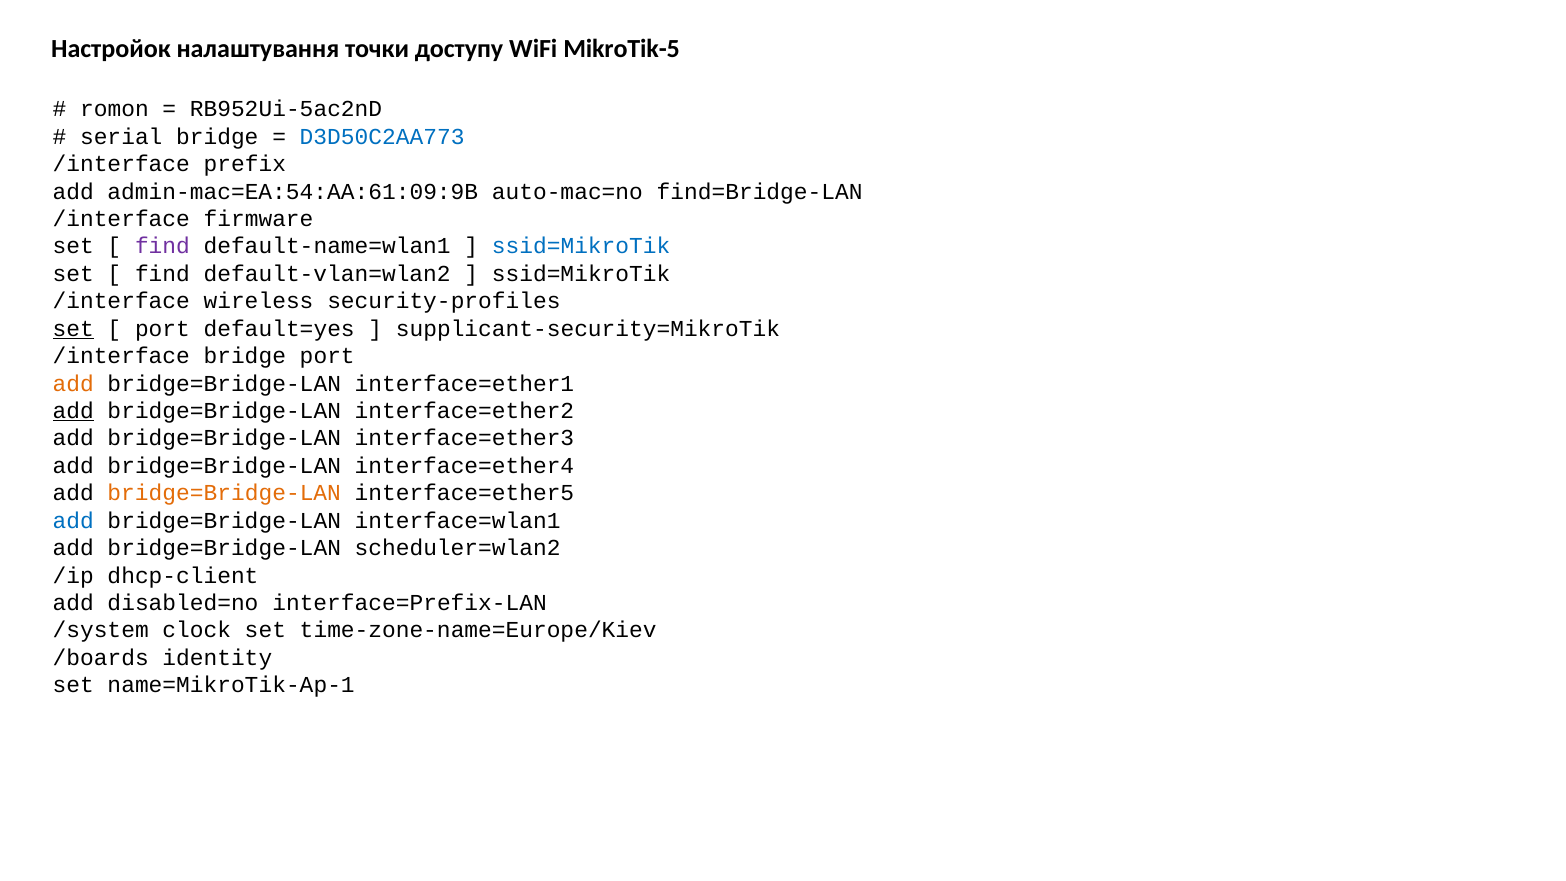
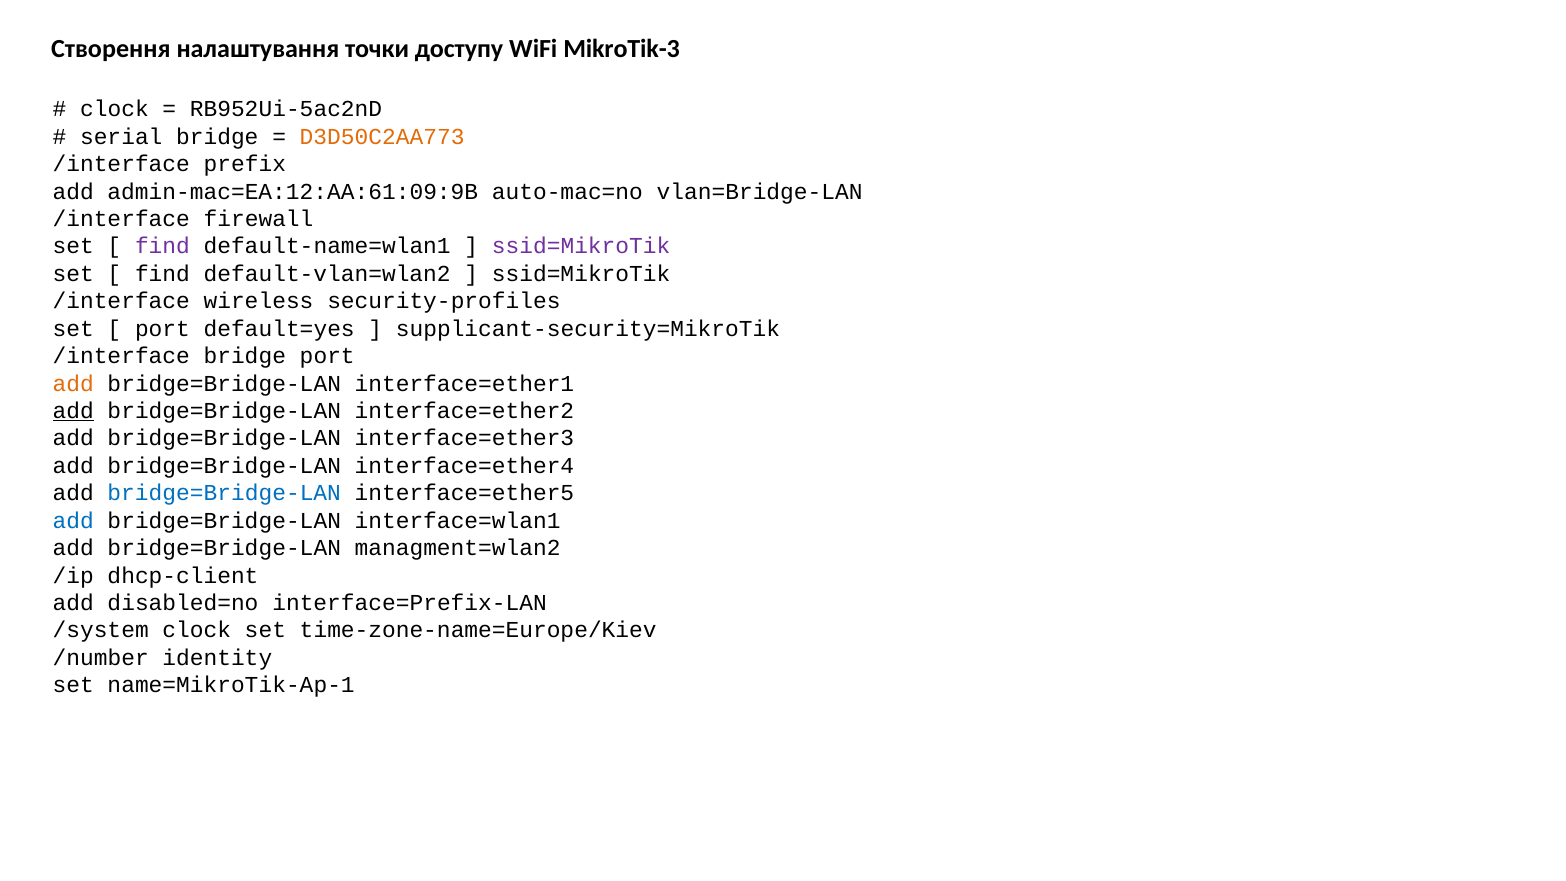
Настройок: Настройок -> Створення (111, 49)
MikroTik-5: MikroTik-5 -> MikroTik-3 (622, 49)
romon: romon -> clock (114, 109)
D3D50C2AA773 colour: blue -> orange (382, 137)
admin-mac=EA:54:AA:61:09:9B: admin-mac=EA:54:AA:61:09:9B -> admin-mac=EA:12:AA:61:09:9B (293, 192)
find=Bridge-LAN: find=Bridge-LAN -> vlan=Bridge-LAN (760, 192)
firmware: firmware -> firewall (259, 219)
ssid=MikroTik colour: blue -> purple (581, 246)
set underline: present -> none (73, 329)
bridge=Bridge-LAN colour: orange -> blue (224, 493)
scheduler=wlan2: scheduler=wlan2 -> managment=wlan2 (458, 548)
/boards: /boards -> /number (101, 658)
